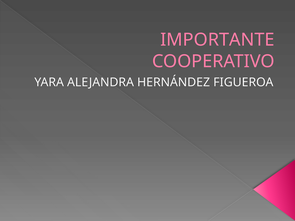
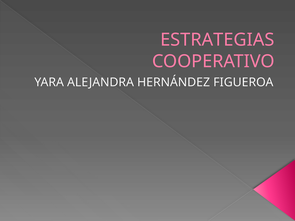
IMPORTANTE: IMPORTANTE -> ESTRATEGIAS (217, 40)
